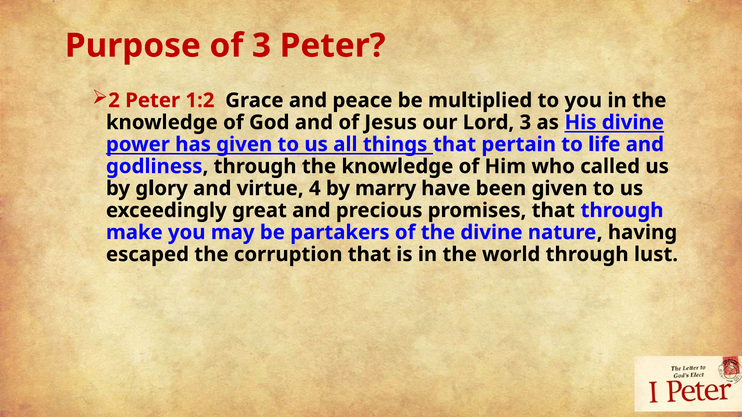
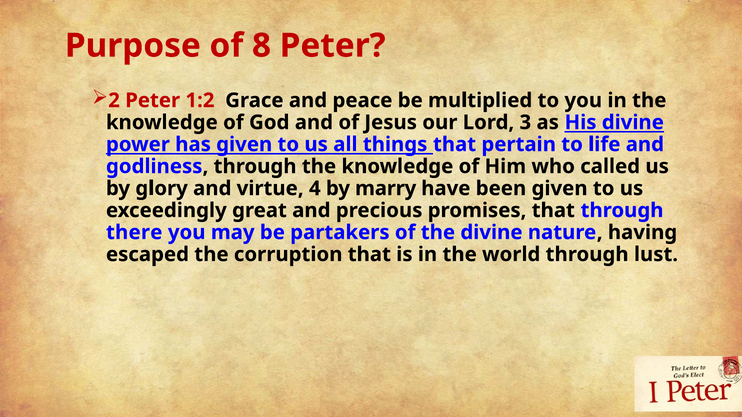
of 3: 3 -> 8 (261, 46)
make: make -> there (134, 233)
